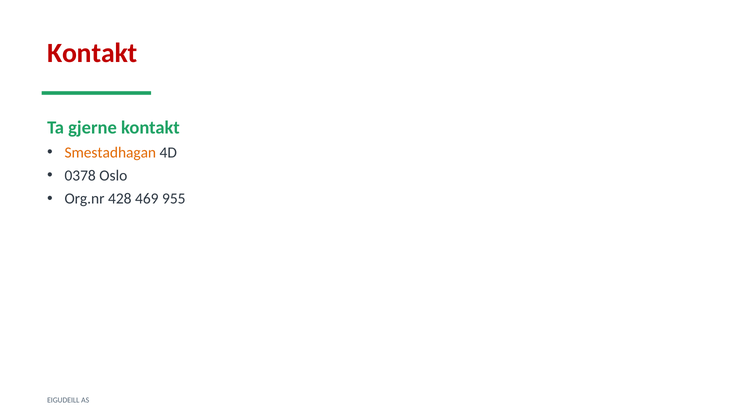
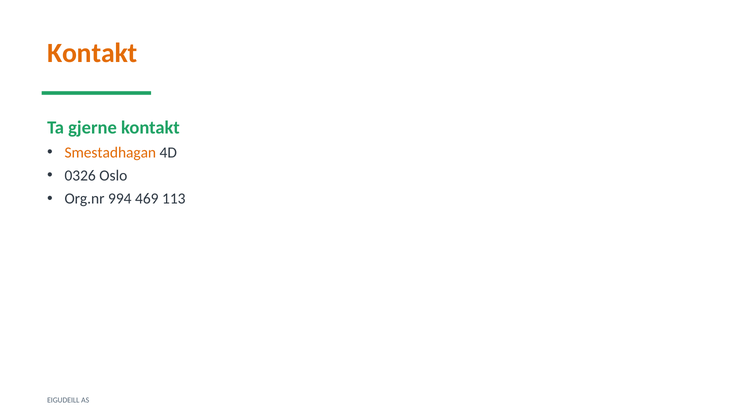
Kontakt colour: red -> orange (92, 53)
0378: 0378 -> 0326 (80, 176)
428: 428 -> 994 (120, 199)
955: 955 -> 113 (174, 199)
